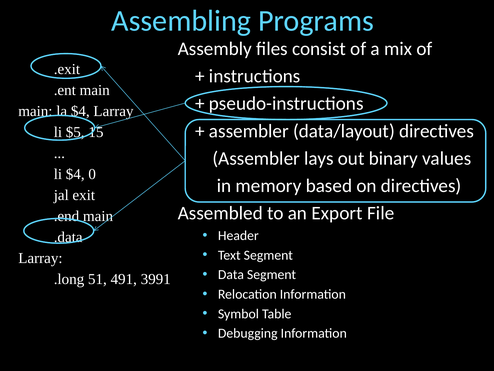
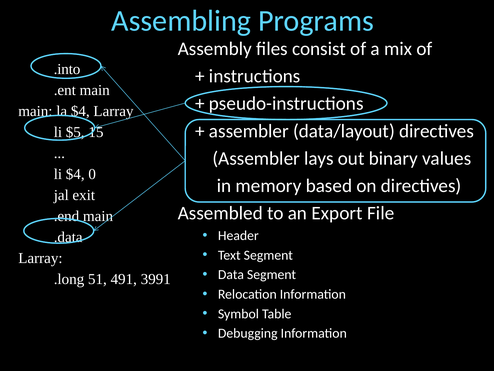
.exit: .exit -> .into (67, 69)
